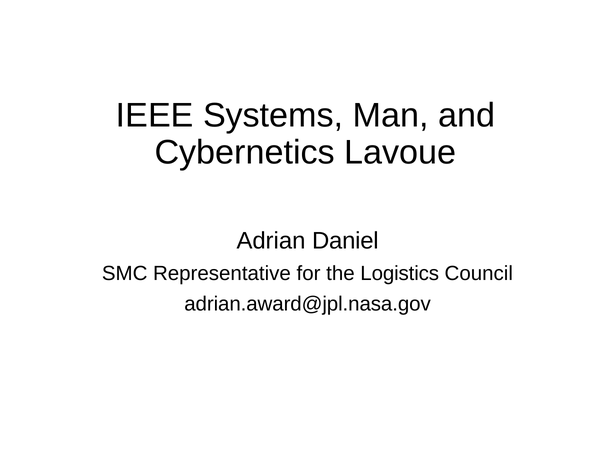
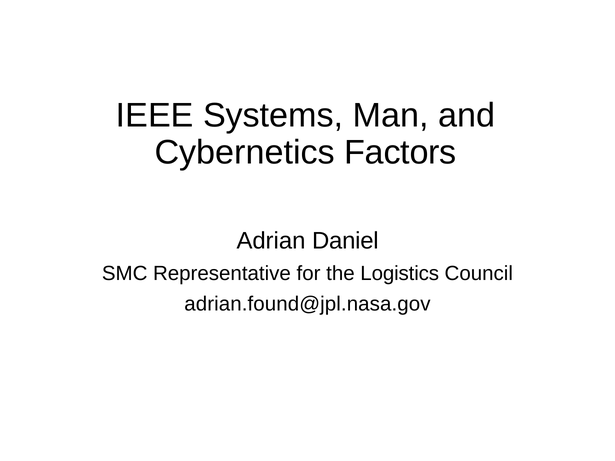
Lavoue: Lavoue -> Factors (400, 152)
adrian.award@jpl.nasa.gov: adrian.award@jpl.nasa.gov -> adrian.found@jpl.nasa.gov (307, 304)
